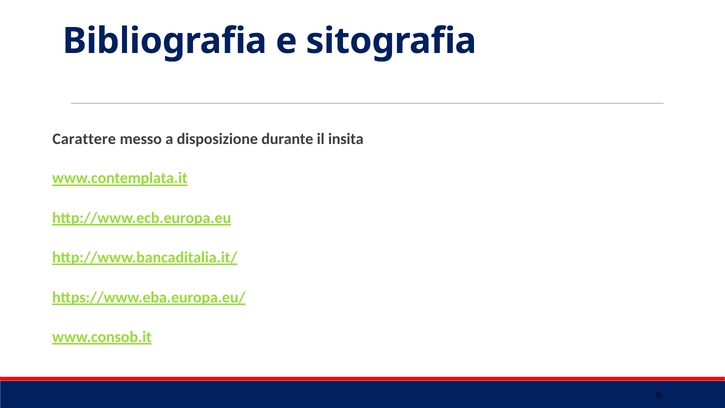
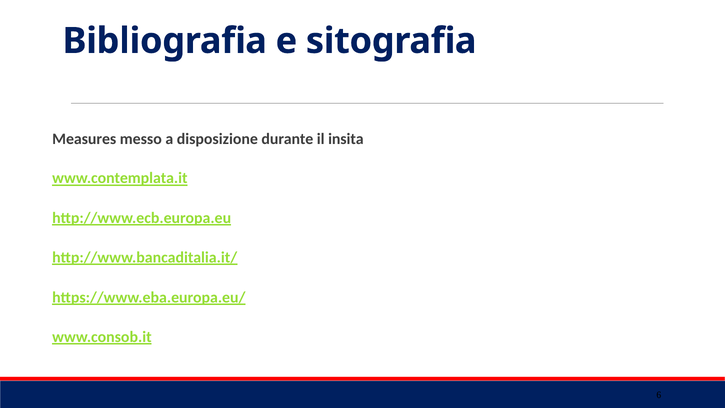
Carattere: Carattere -> Measures (84, 139)
